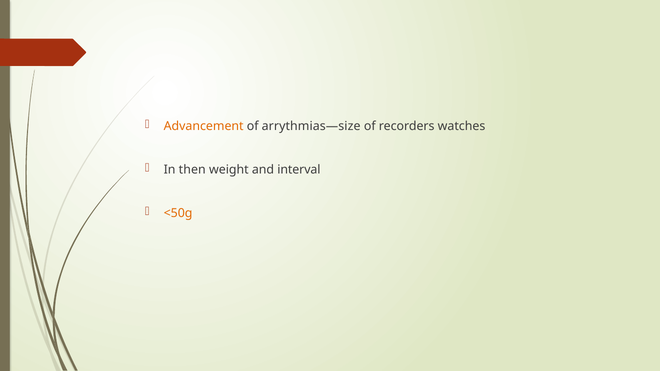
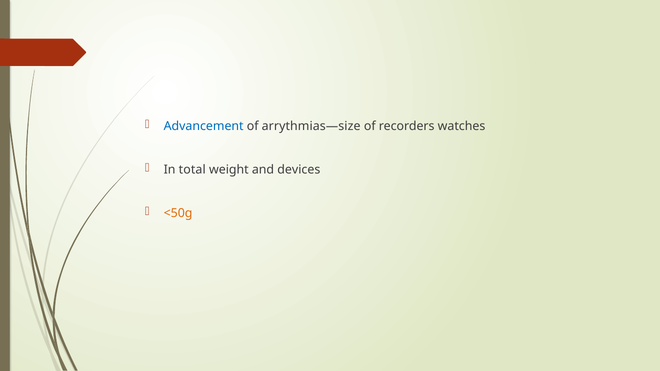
Advancement colour: orange -> blue (204, 126)
then: then -> total (192, 170)
interval: interval -> devices (299, 170)
